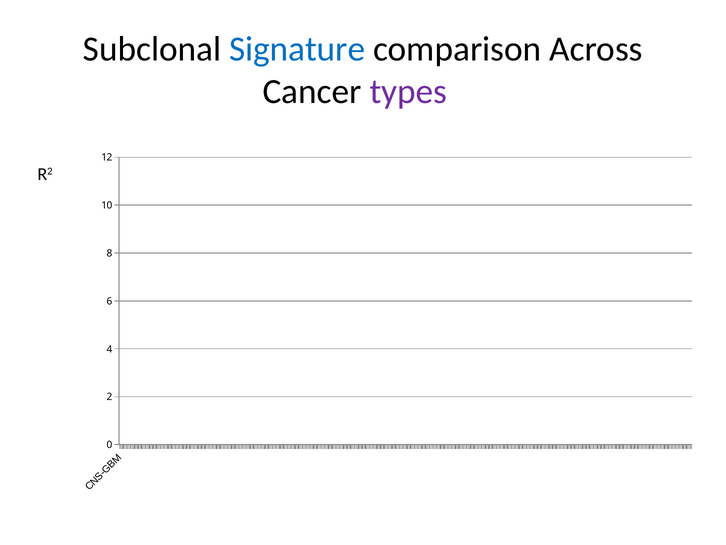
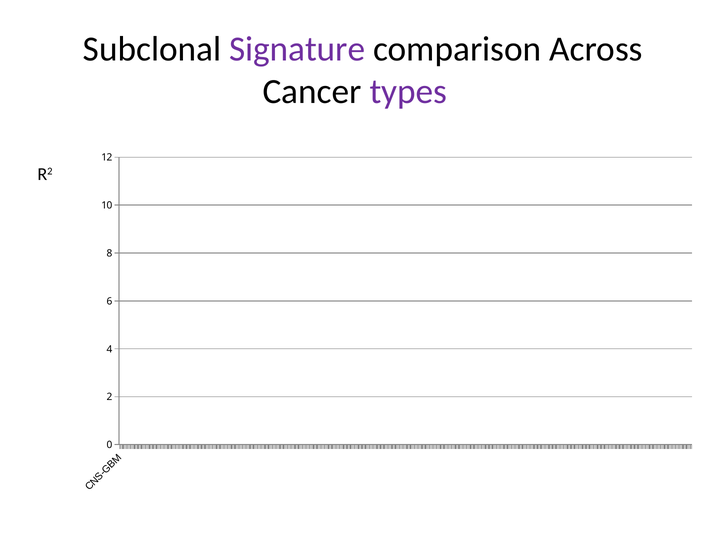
Signature colour: blue -> purple (297, 49)
